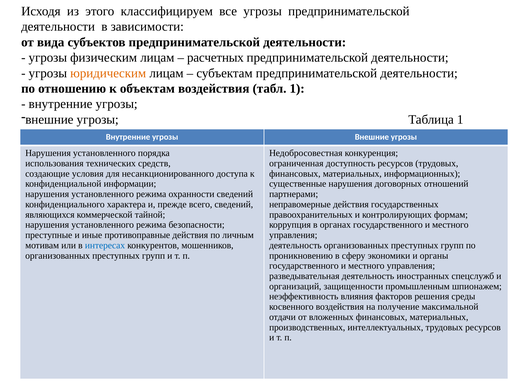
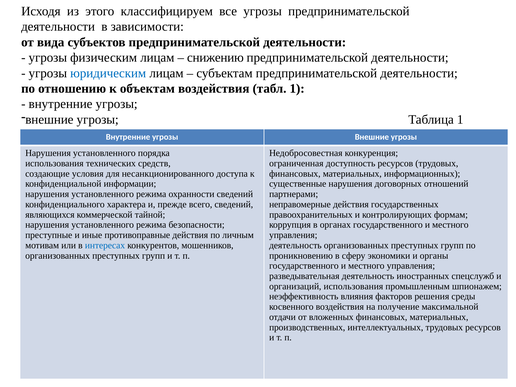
расчетных: расчетных -> снижению (215, 58)
юридическим colour: orange -> blue (108, 73)
организаций защищенности: защищенности -> использования (353, 286)
